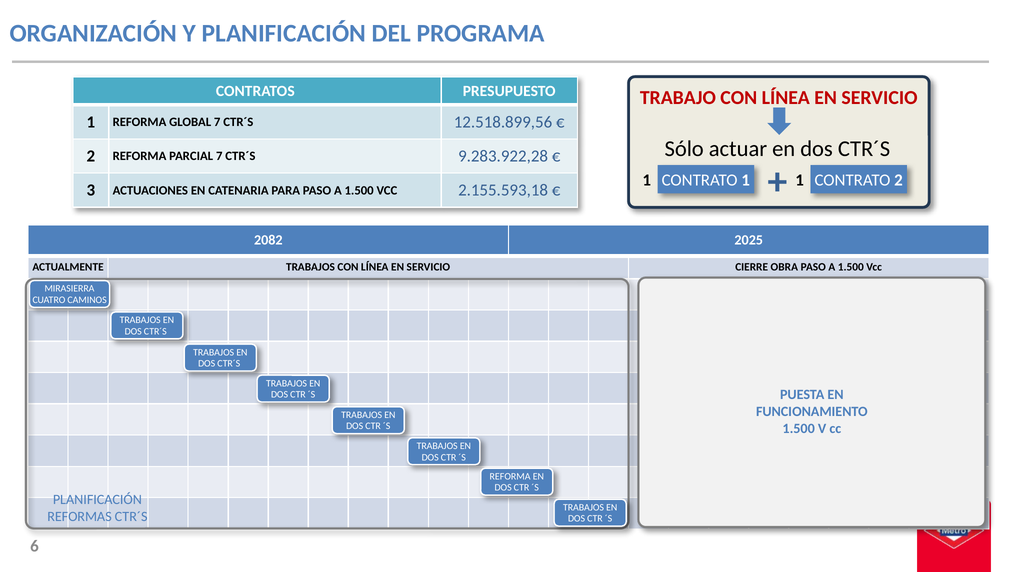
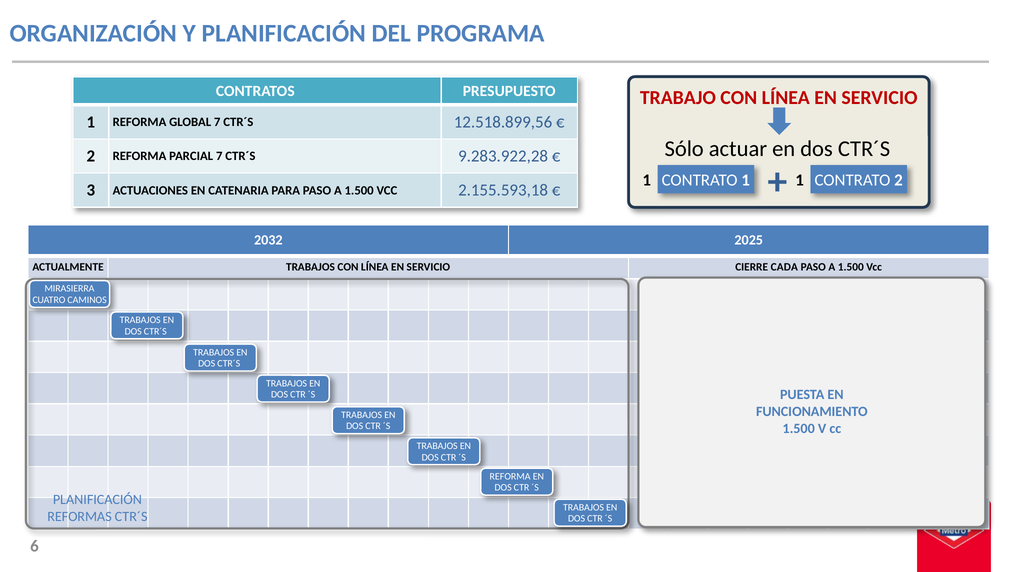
2082: 2082 -> 2032 (268, 240)
OBRA: OBRA -> CADA (784, 267)
